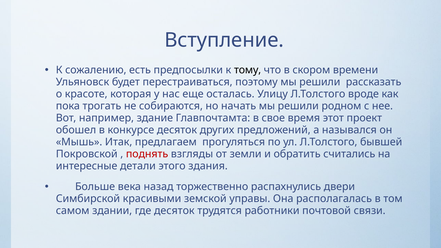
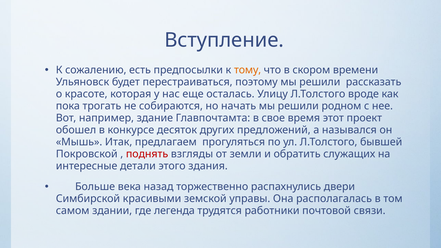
тому colour: black -> orange (248, 70)
считались: считались -> служащих (349, 154)
где десяток: десяток -> легенда (174, 211)
